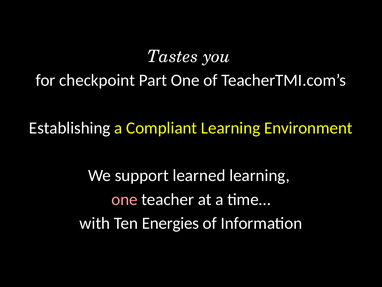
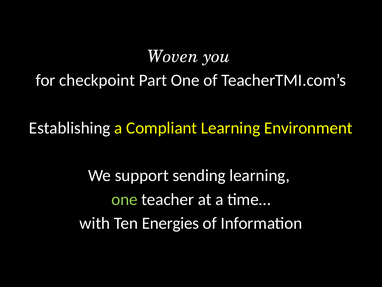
Tastes: Tastes -> Woven (173, 56)
learned: learned -> sending (199, 175)
one colour: pink -> light green (124, 199)
